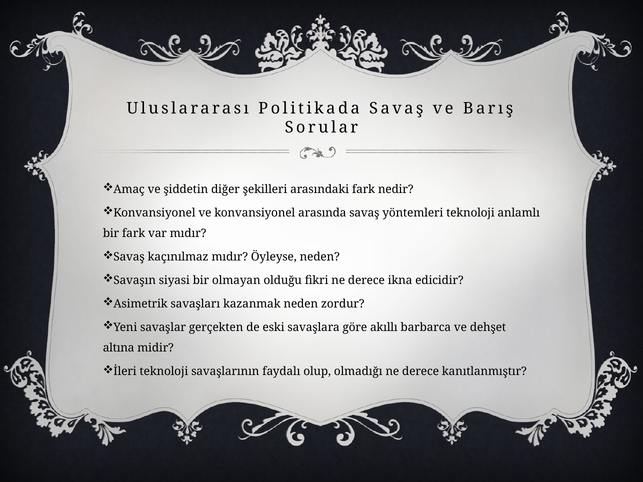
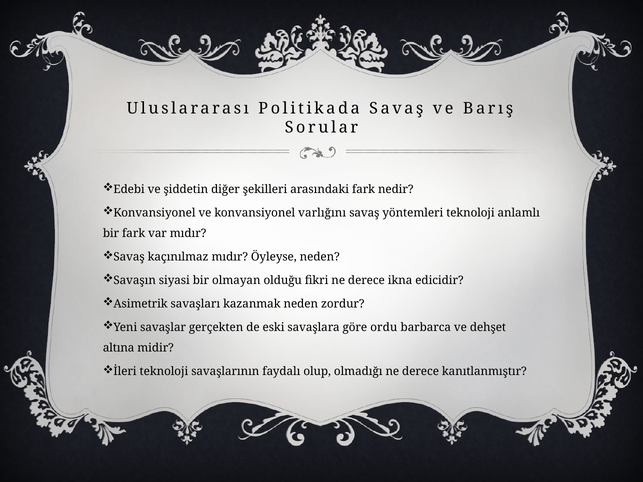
Amaç: Amaç -> Edebi (129, 189)
arasında: arasında -> varlığını (322, 213)
akıllı: akıllı -> ordu (384, 327)
